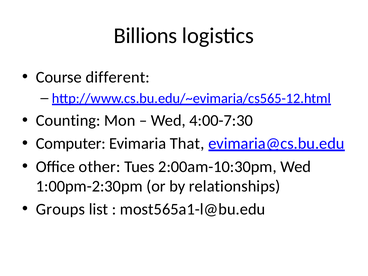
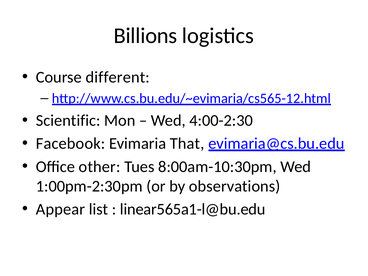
Counting: Counting -> Scientific (68, 120)
4:00-7:30: 4:00-7:30 -> 4:00-2:30 (221, 120)
Computer: Computer -> Facebook (71, 143)
2:00am-10:30pm: 2:00am-10:30pm -> 8:00am-10:30pm (217, 167)
relationships: relationships -> observations (235, 186)
Groups: Groups -> Appear (60, 209)
most565a1-l@bu.edu: most565a1-l@bu.edu -> linear565a1-l@bu.edu (193, 209)
